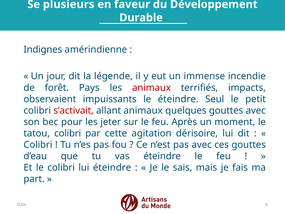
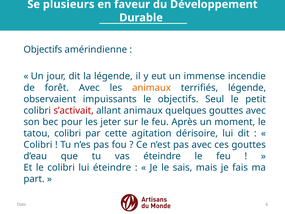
Indignes: Indignes -> Objectifs (43, 50)
forêt Pays: Pays -> Avec (89, 88)
animaux colour: red -> orange (152, 88)
terrifiés impacts: impacts -> légende (247, 88)
le éteindre: éteindre -> objectifs (178, 99)
